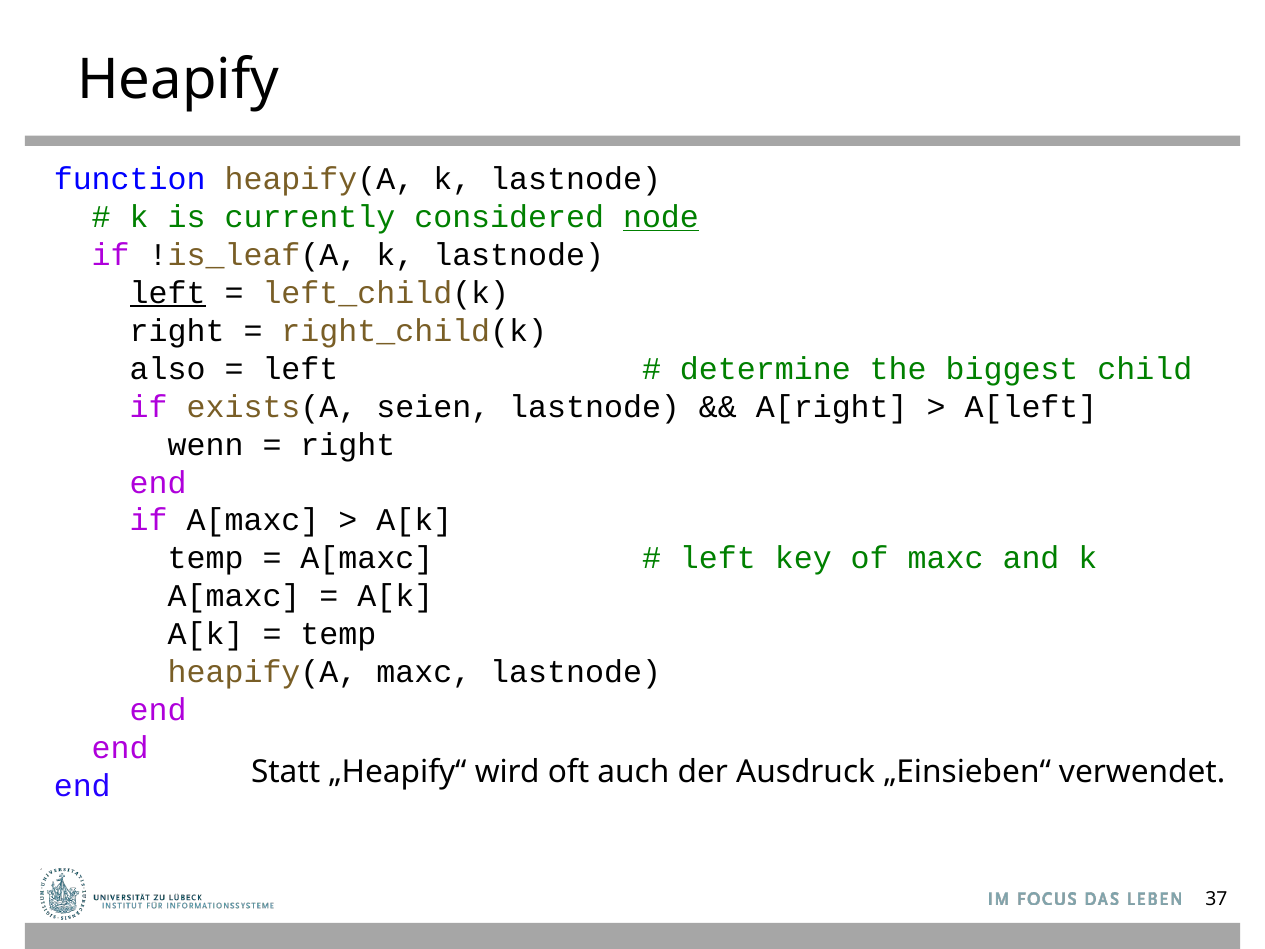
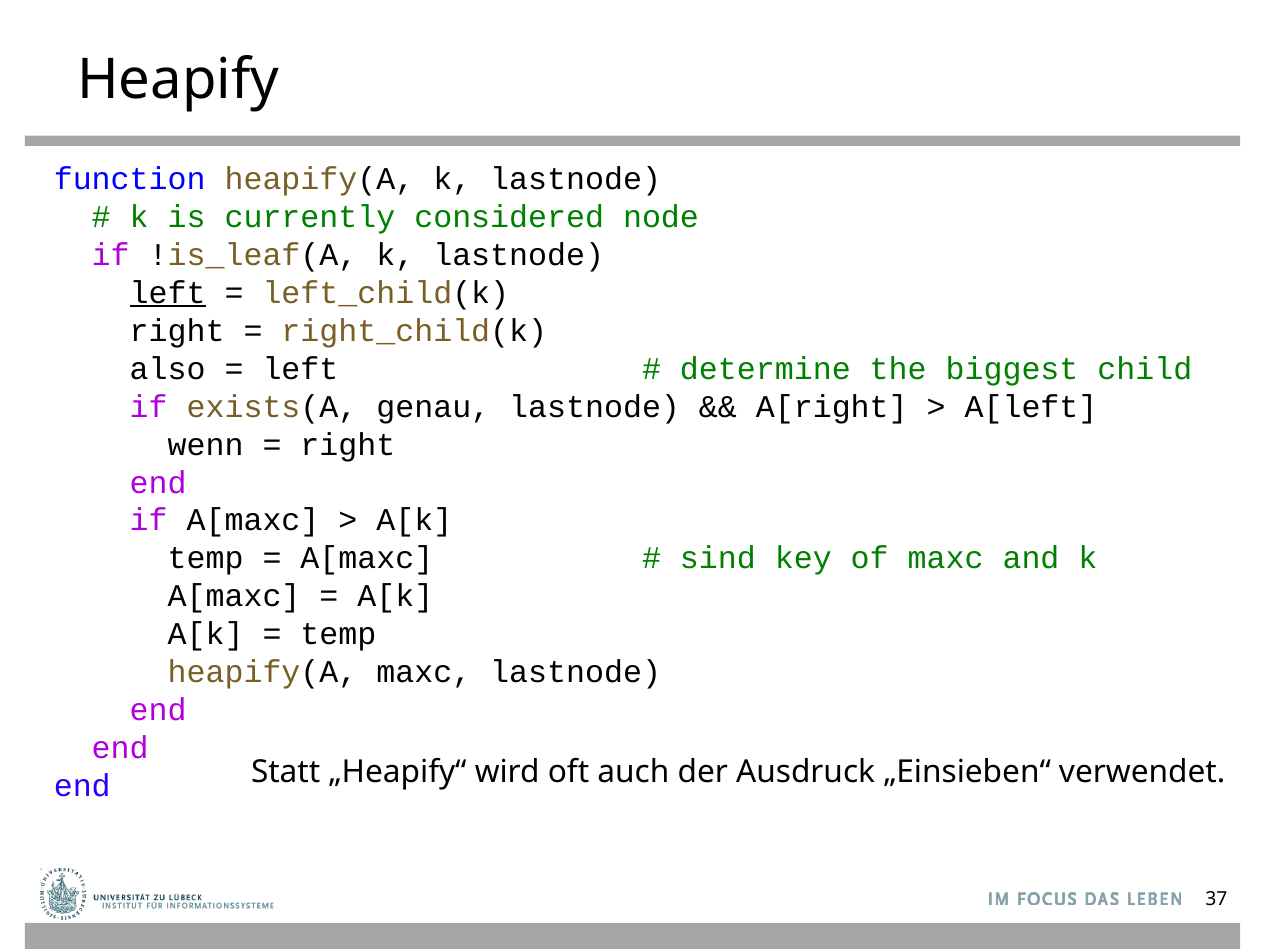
node underline: present -> none (661, 217)
seien: seien -> genau (433, 407)
left: left -> sind (718, 558)
